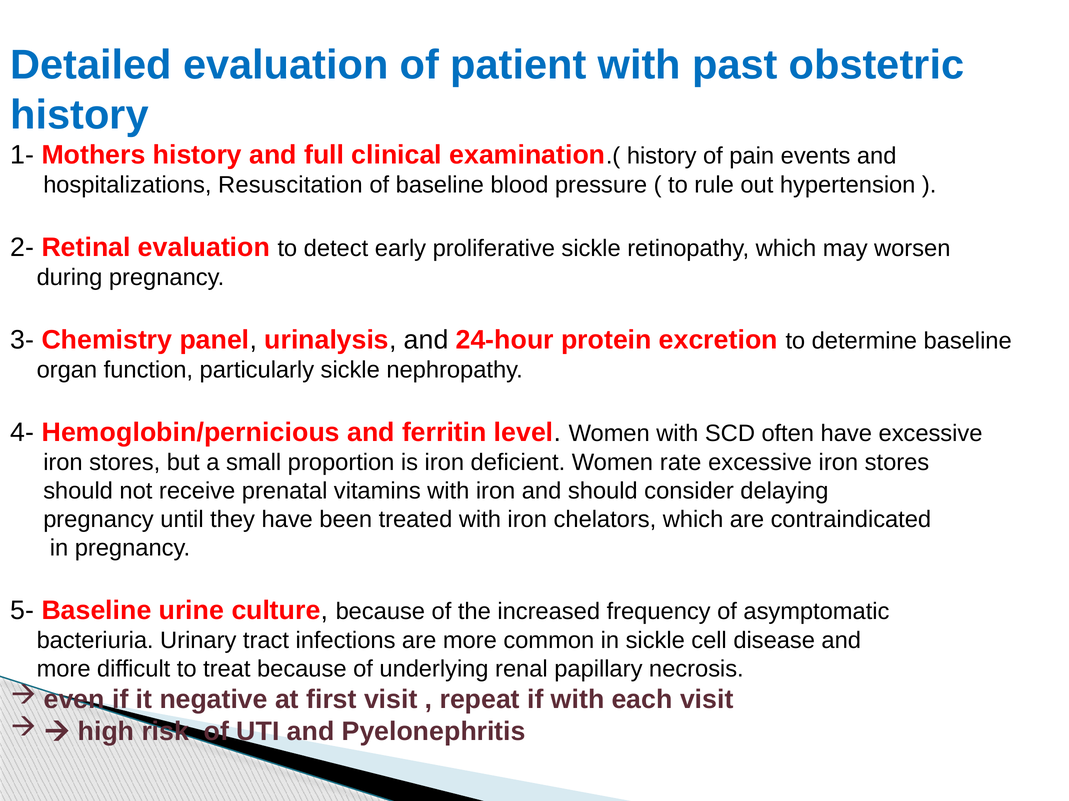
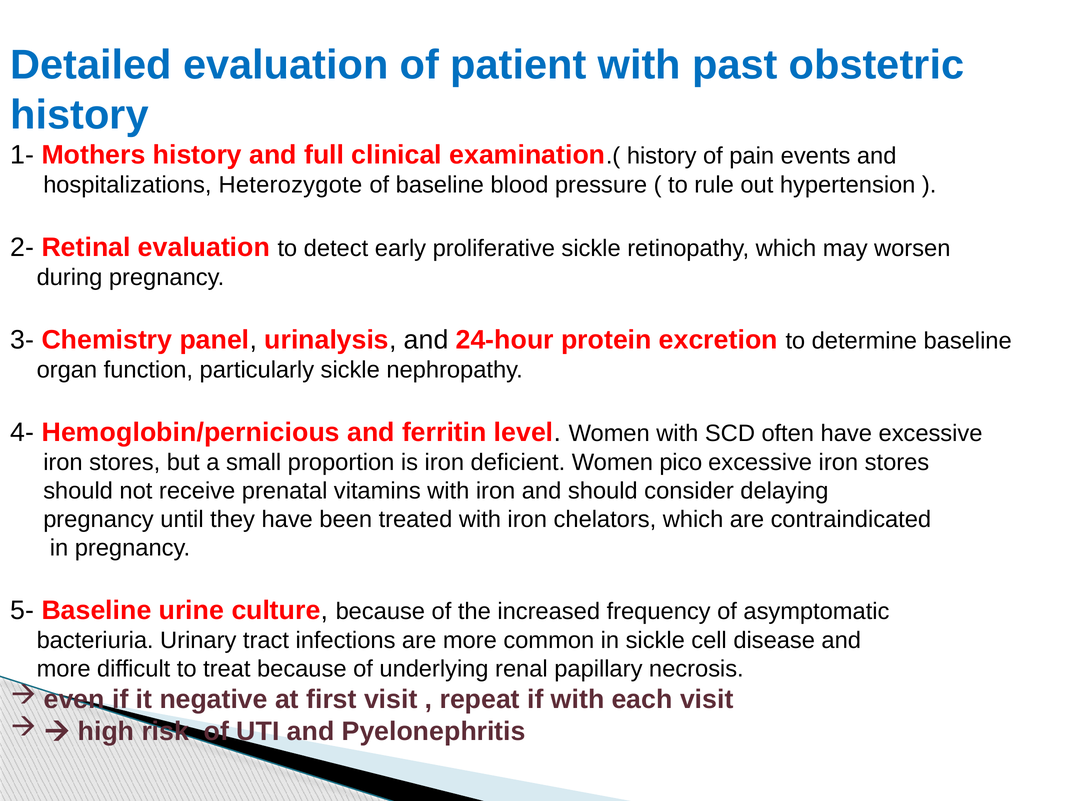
Resuscitation: Resuscitation -> Heterozygote (290, 185)
rate: rate -> pico (681, 463)
